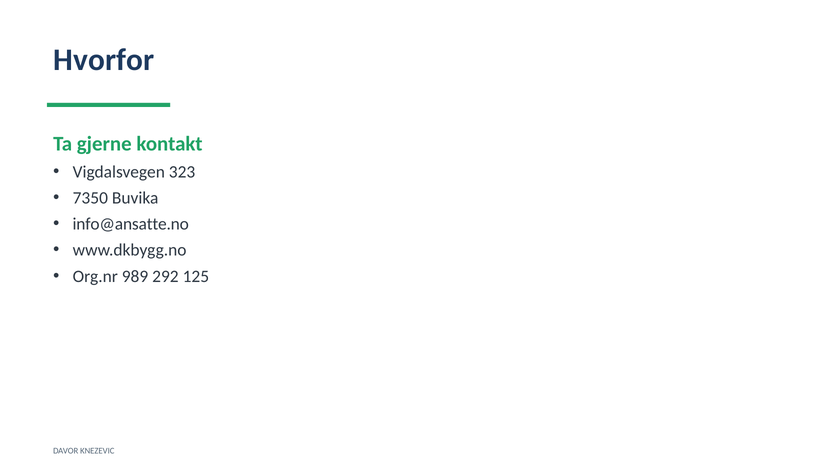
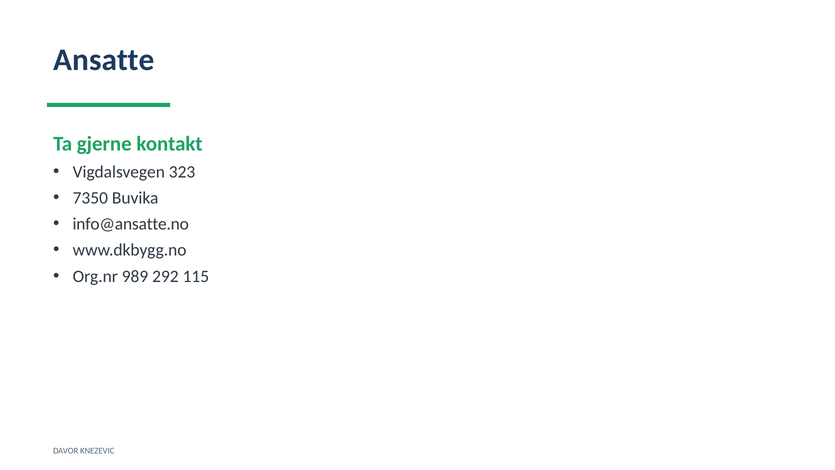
Hvorfor: Hvorfor -> Ansatte (104, 60)
125: 125 -> 115 (196, 276)
